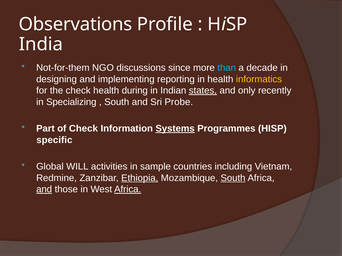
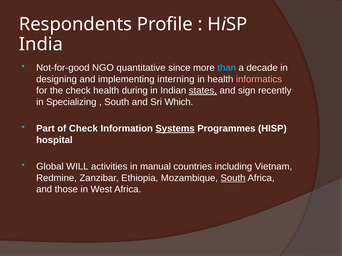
Observations: Observations -> Respondents (75, 24)
Not-for-them: Not-for-them -> Not-for-good (63, 68)
discussions: discussions -> quantitative (141, 68)
reporting: reporting -> interning (176, 79)
informatics colour: yellow -> pink (259, 79)
only: only -> sign (247, 91)
Probe: Probe -> Which (179, 102)
specific: specific -> hospital (54, 140)
sample: sample -> manual (156, 167)
Ethiopia underline: present -> none (140, 178)
and underline: present -> none (44, 190)
Africa underline: present -> none (128, 190)
